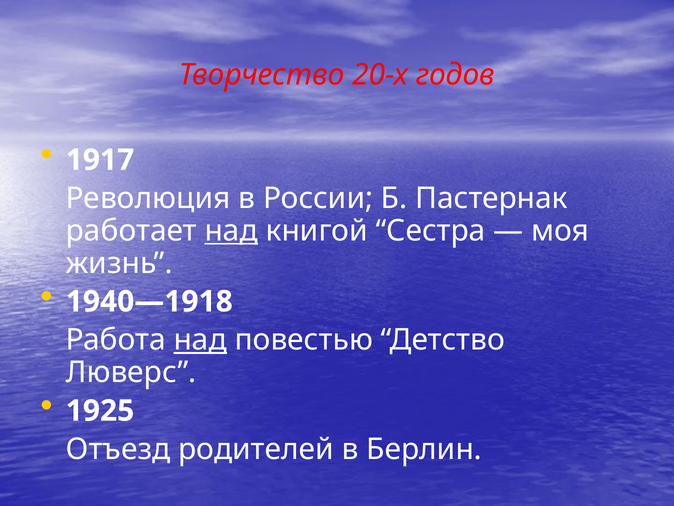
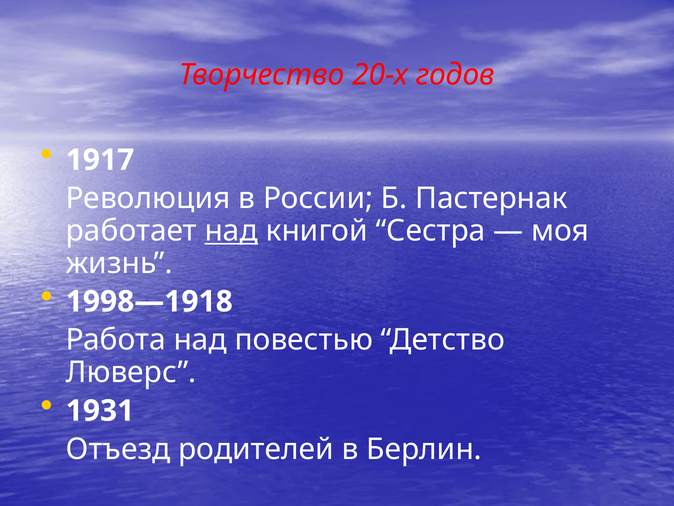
1940—1918: 1940—1918 -> 1998—1918 (149, 301)
над underline: present -> none (200, 340)
1925: 1925 -> 1931 (100, 410)
